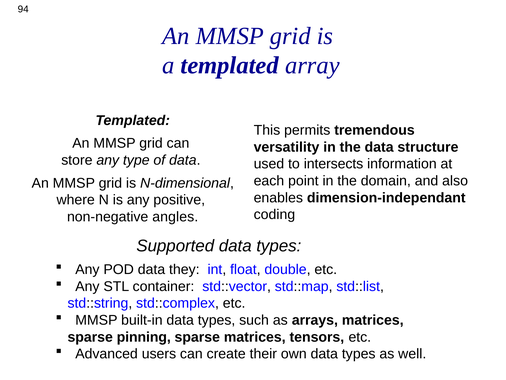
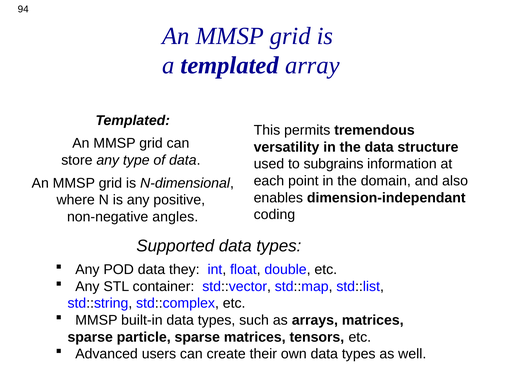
intersects: intersects -> subgrains (334, 164)
pinning: pinning -> particle (144, 337)
